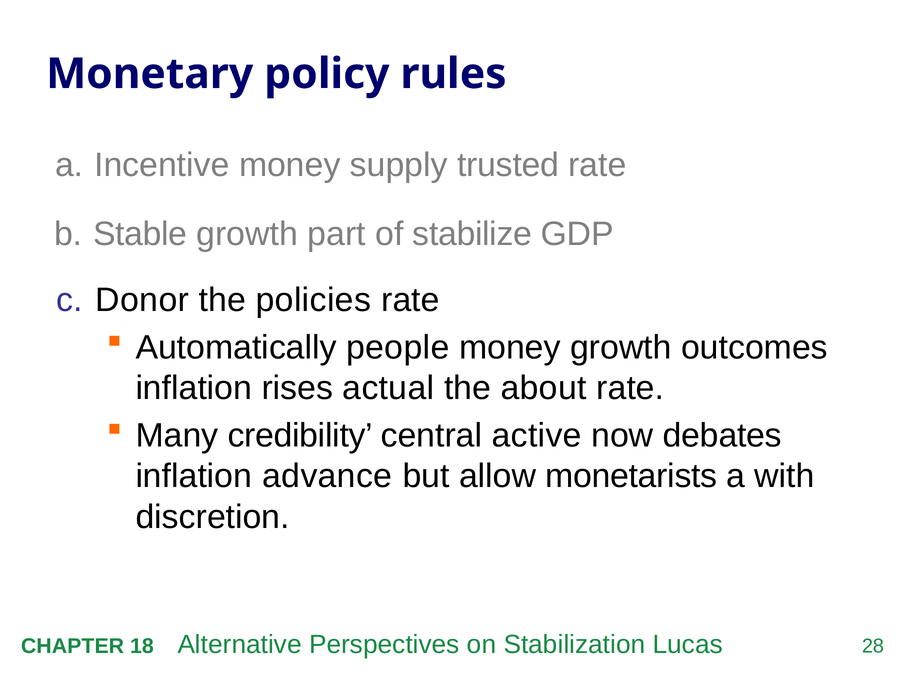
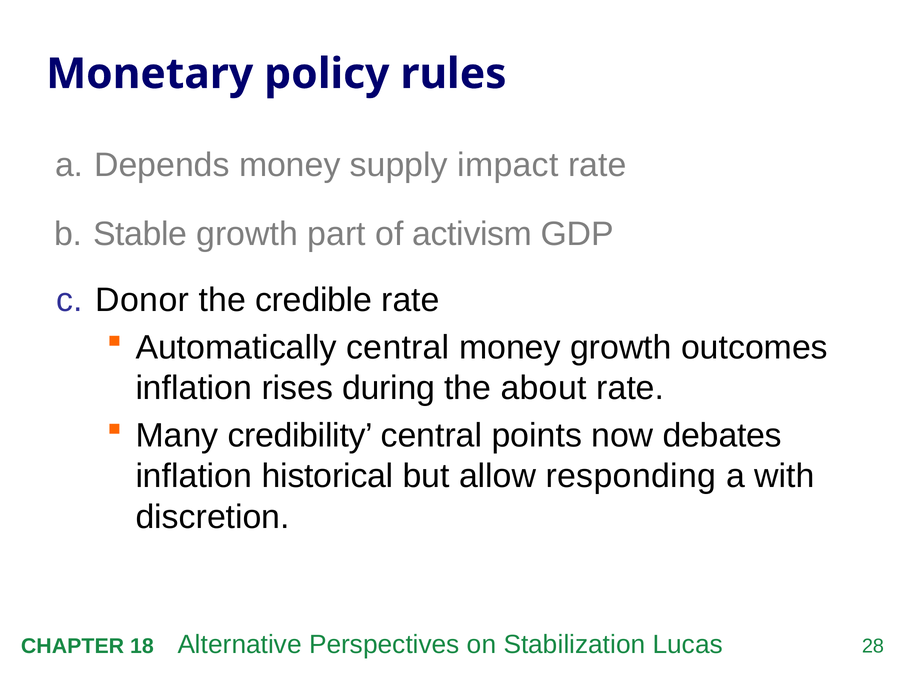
Incentive: Incentive -> Depends (162, 165)
trusted: trusted -> impact (508, 165)
stabilize: stabilize -> activism (472, 234)
policies: policies -> credible (314, 300)
Automatically people: people -> central (398, 348)
actual: actual -> during (389, 388)
active: active -> points (537, 436)
advance: advance -> historical (327, 476)
monetarists: monetarists -> responding (631, 476)
